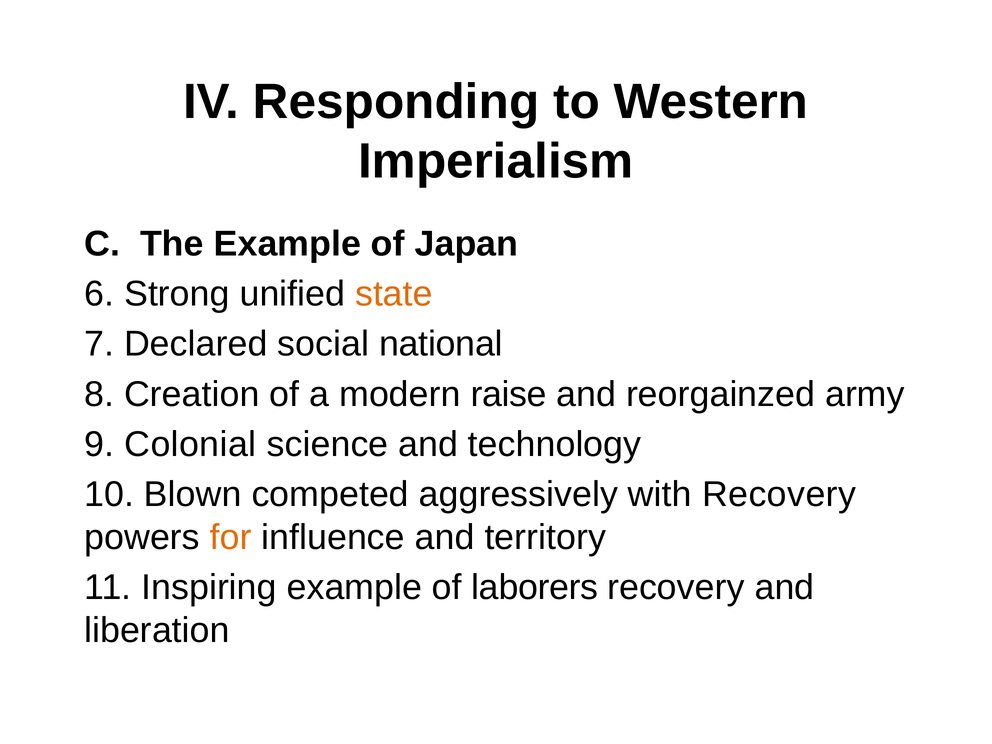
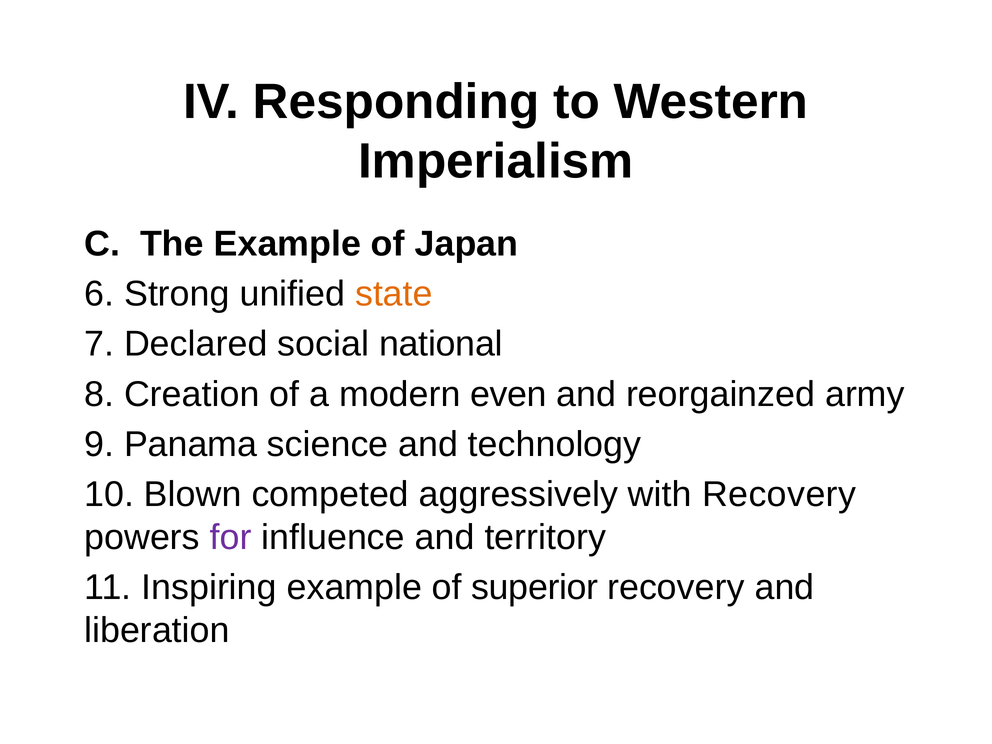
raise: raise -> even (509, 394)
Colonial: Colonial -> Panama (191, 444)
for colour: orange -> purple (231, 537)
laborers: laborers -> superior (535, 587)
